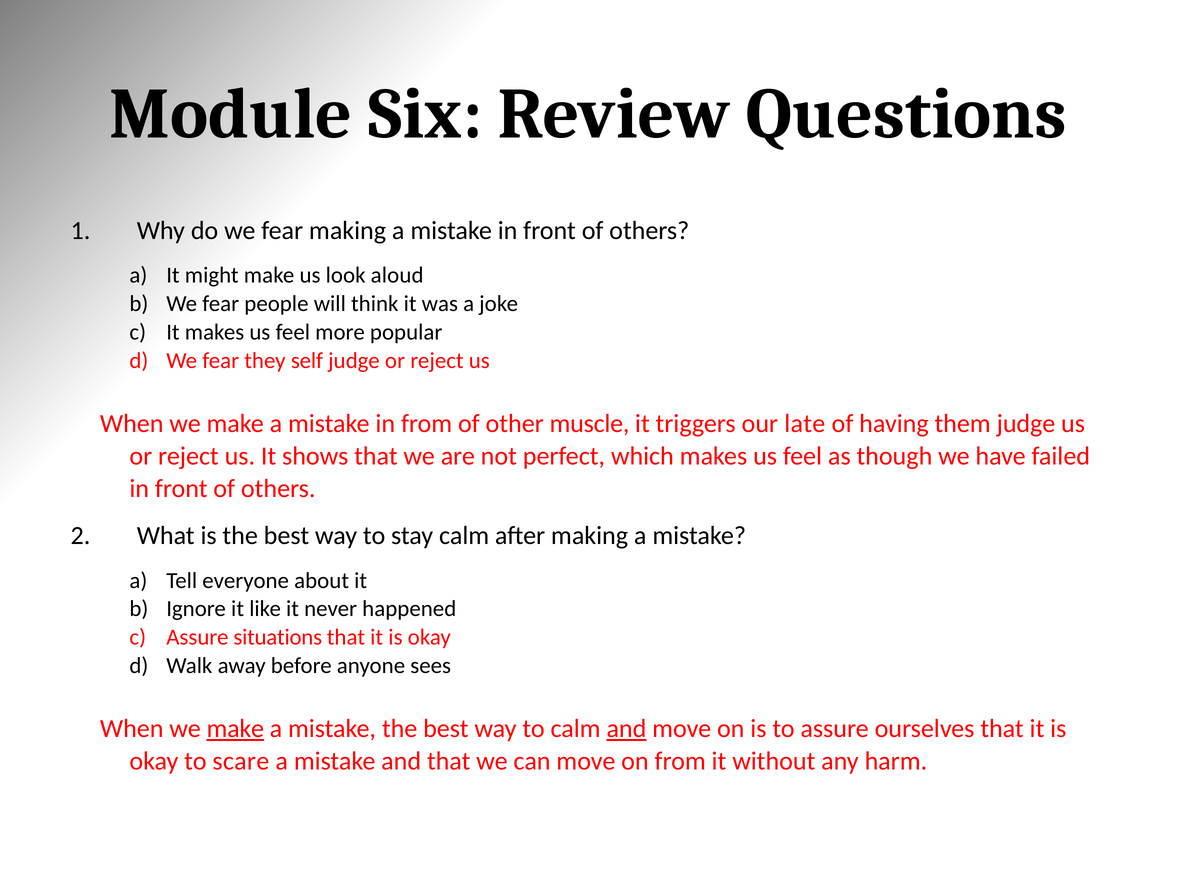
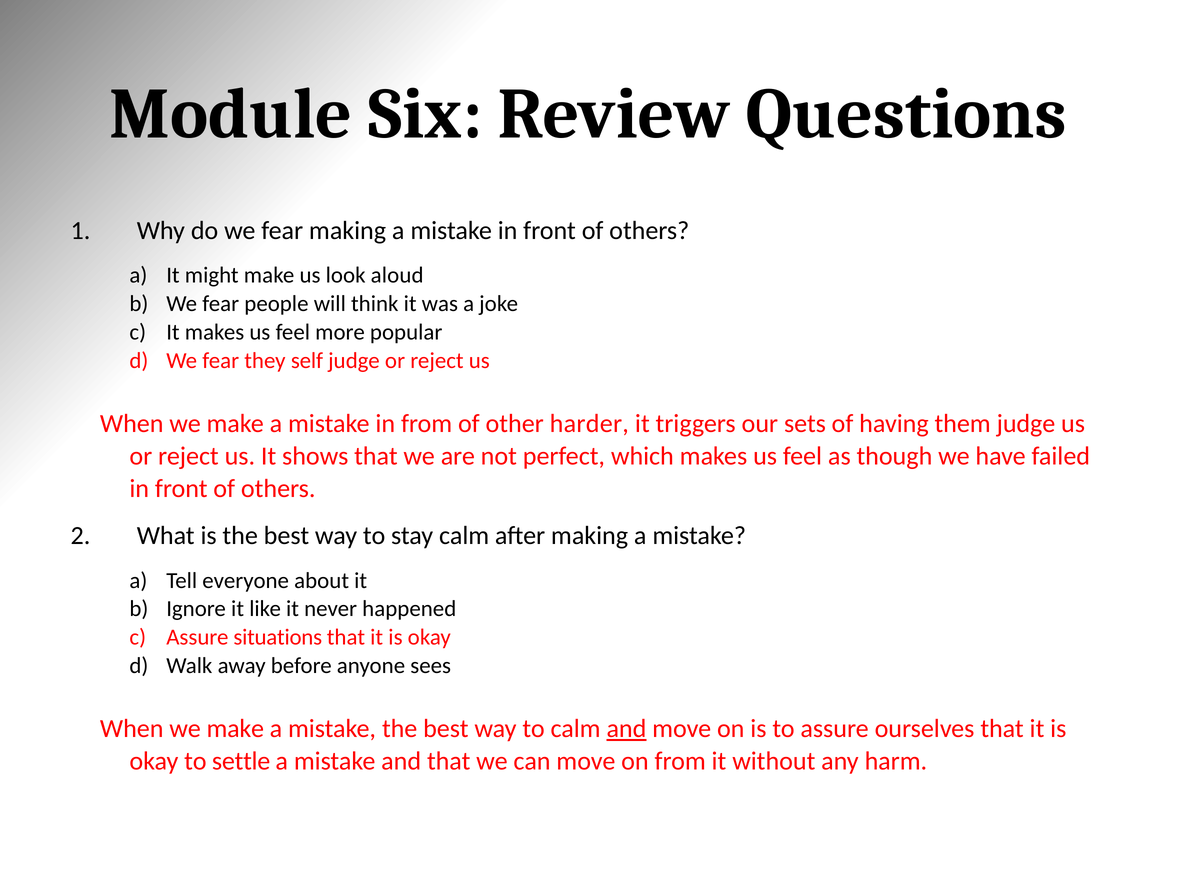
muscle: muscle -> harder (589, 423)
late: late -> sets (805, 423)
make underline: present -> none (235, 729)
scare: scare -> settle (241, 761)
